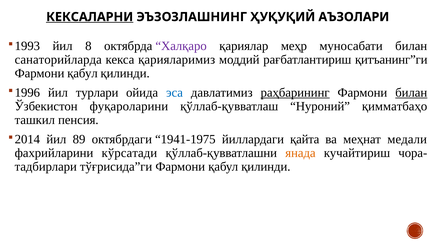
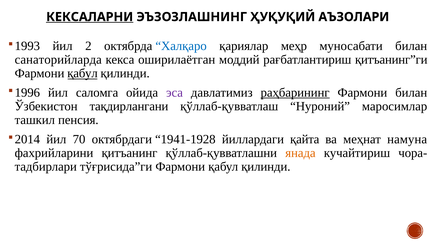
8: 8 -> 2 (88, 46)
Халқаро colour: purple -> blue (181, 46)
қарияларимиз: қарияларимиз -> оширилаётган (177, 60)
қабул underline: none -> present (83, 73)
турлари: турлари -> саломга (97, 93)
эса colour: blue -> purple (175, 93)
билан underline: present -> none (411, 93)
фуқароларини: фуқароларини -> тақдирлангани (129, 106)
қимматбаҳо: қимматбаҳо -> маросимлар (395, 106)
89: 89 -> 70 (79, 139)
1941-1975: 1941-1975 -> 1941-1928 (185, 139)
медали: медали -> намуна (407, 139)
кўрсатади: кўрсатади -> қитъанинг (129, 153)
